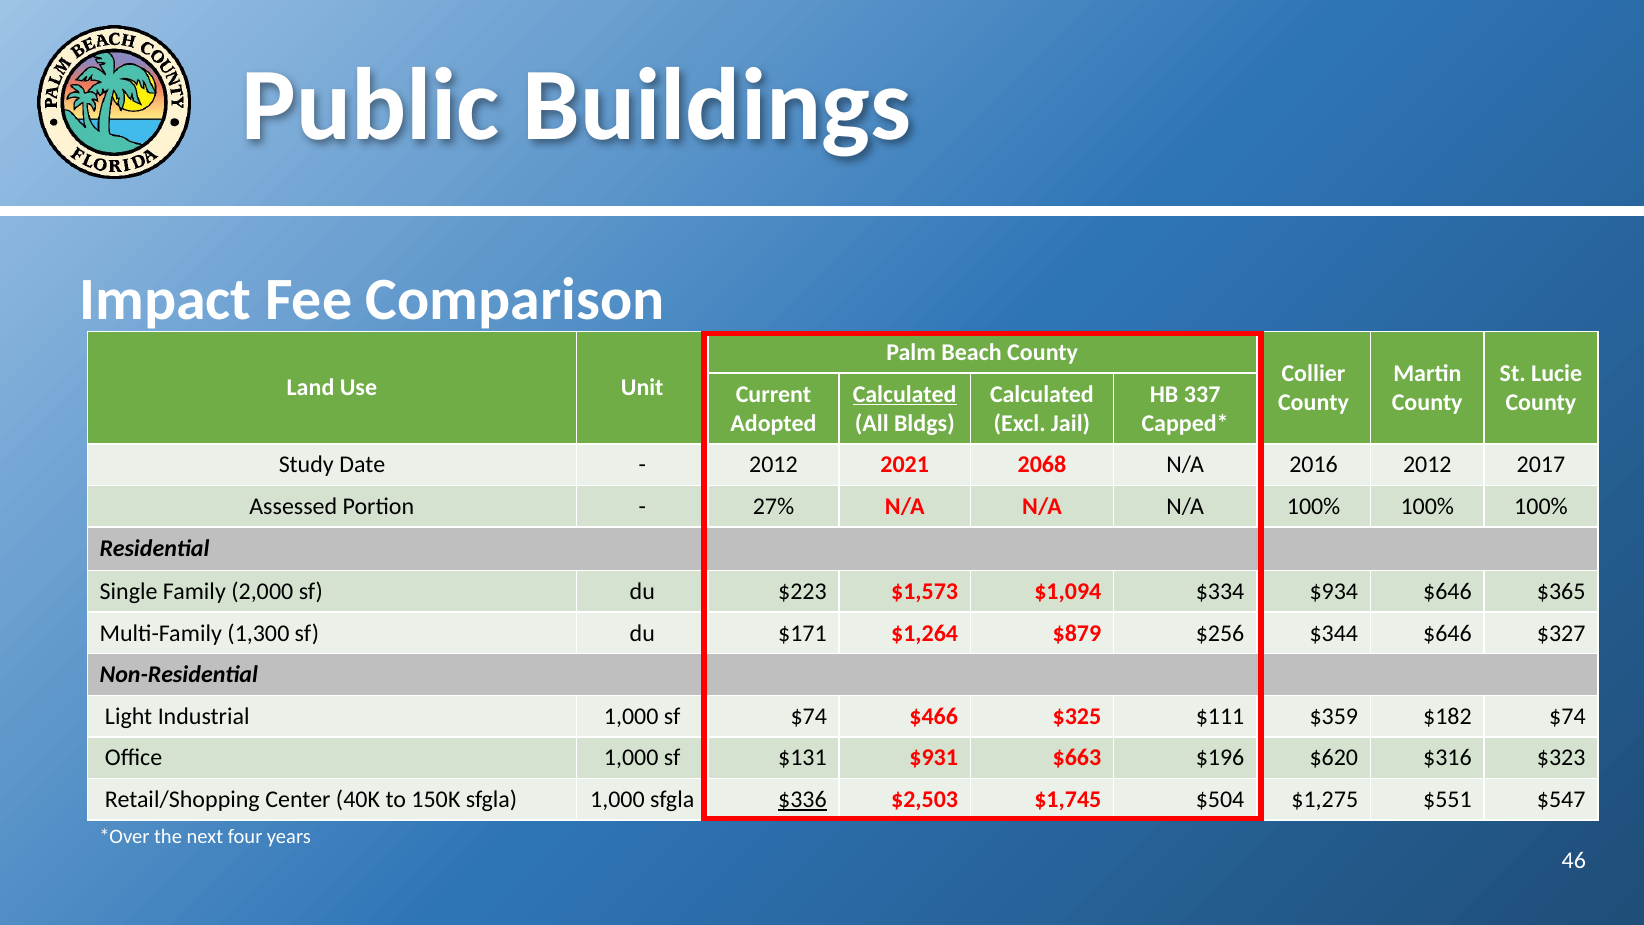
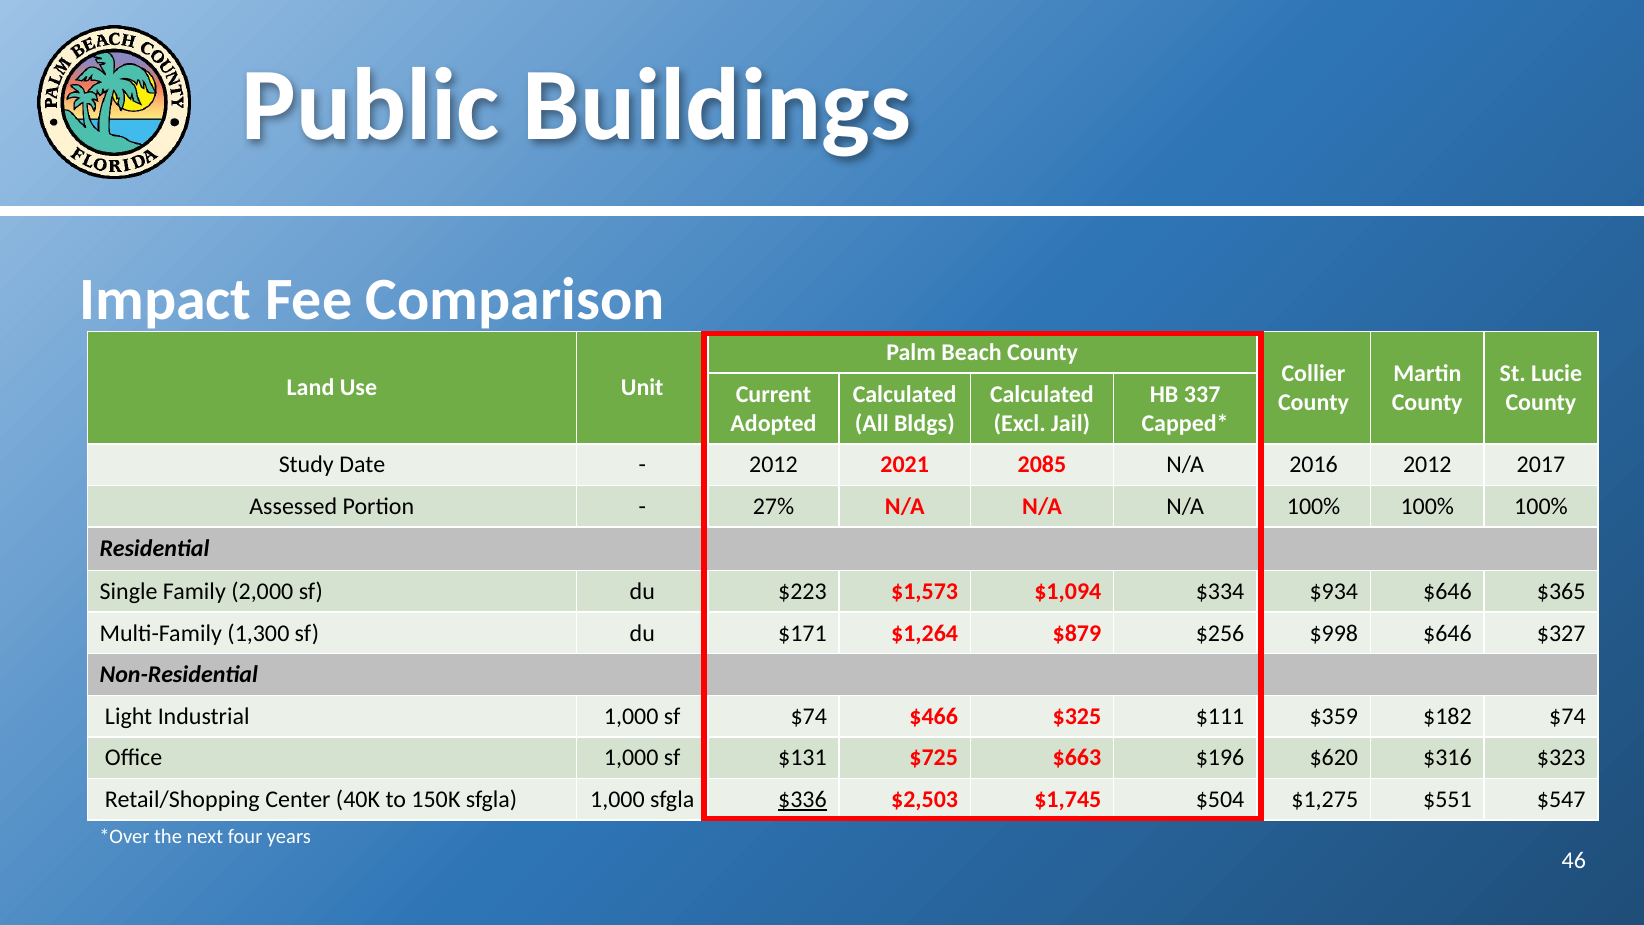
Calculated underline: present -> none (905, 394)
2068: 2068 -> 2085 (1042, 465)
$344: $344 -> $998 (1334, 633)
$931: $931 -> $725 (934, 758)
